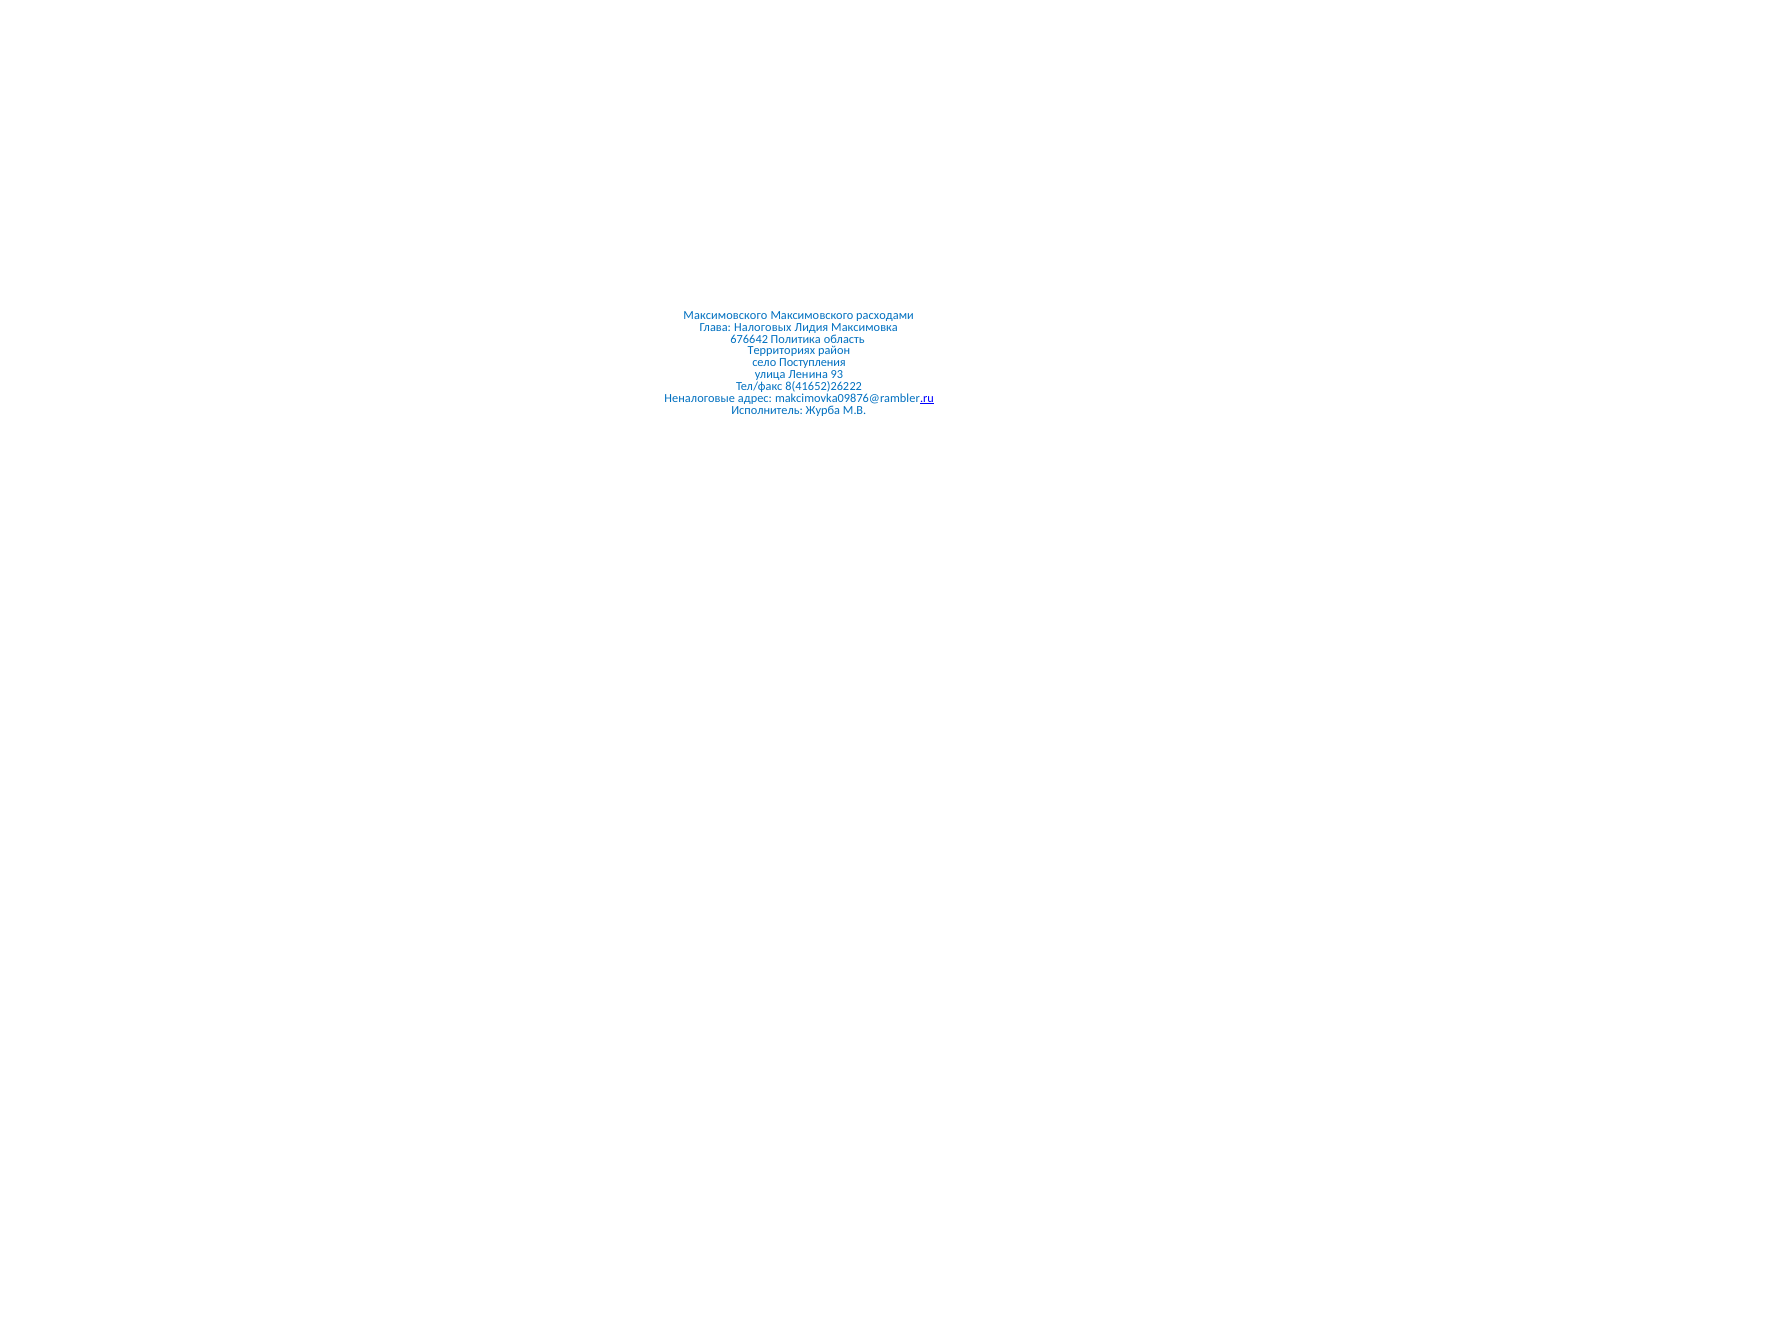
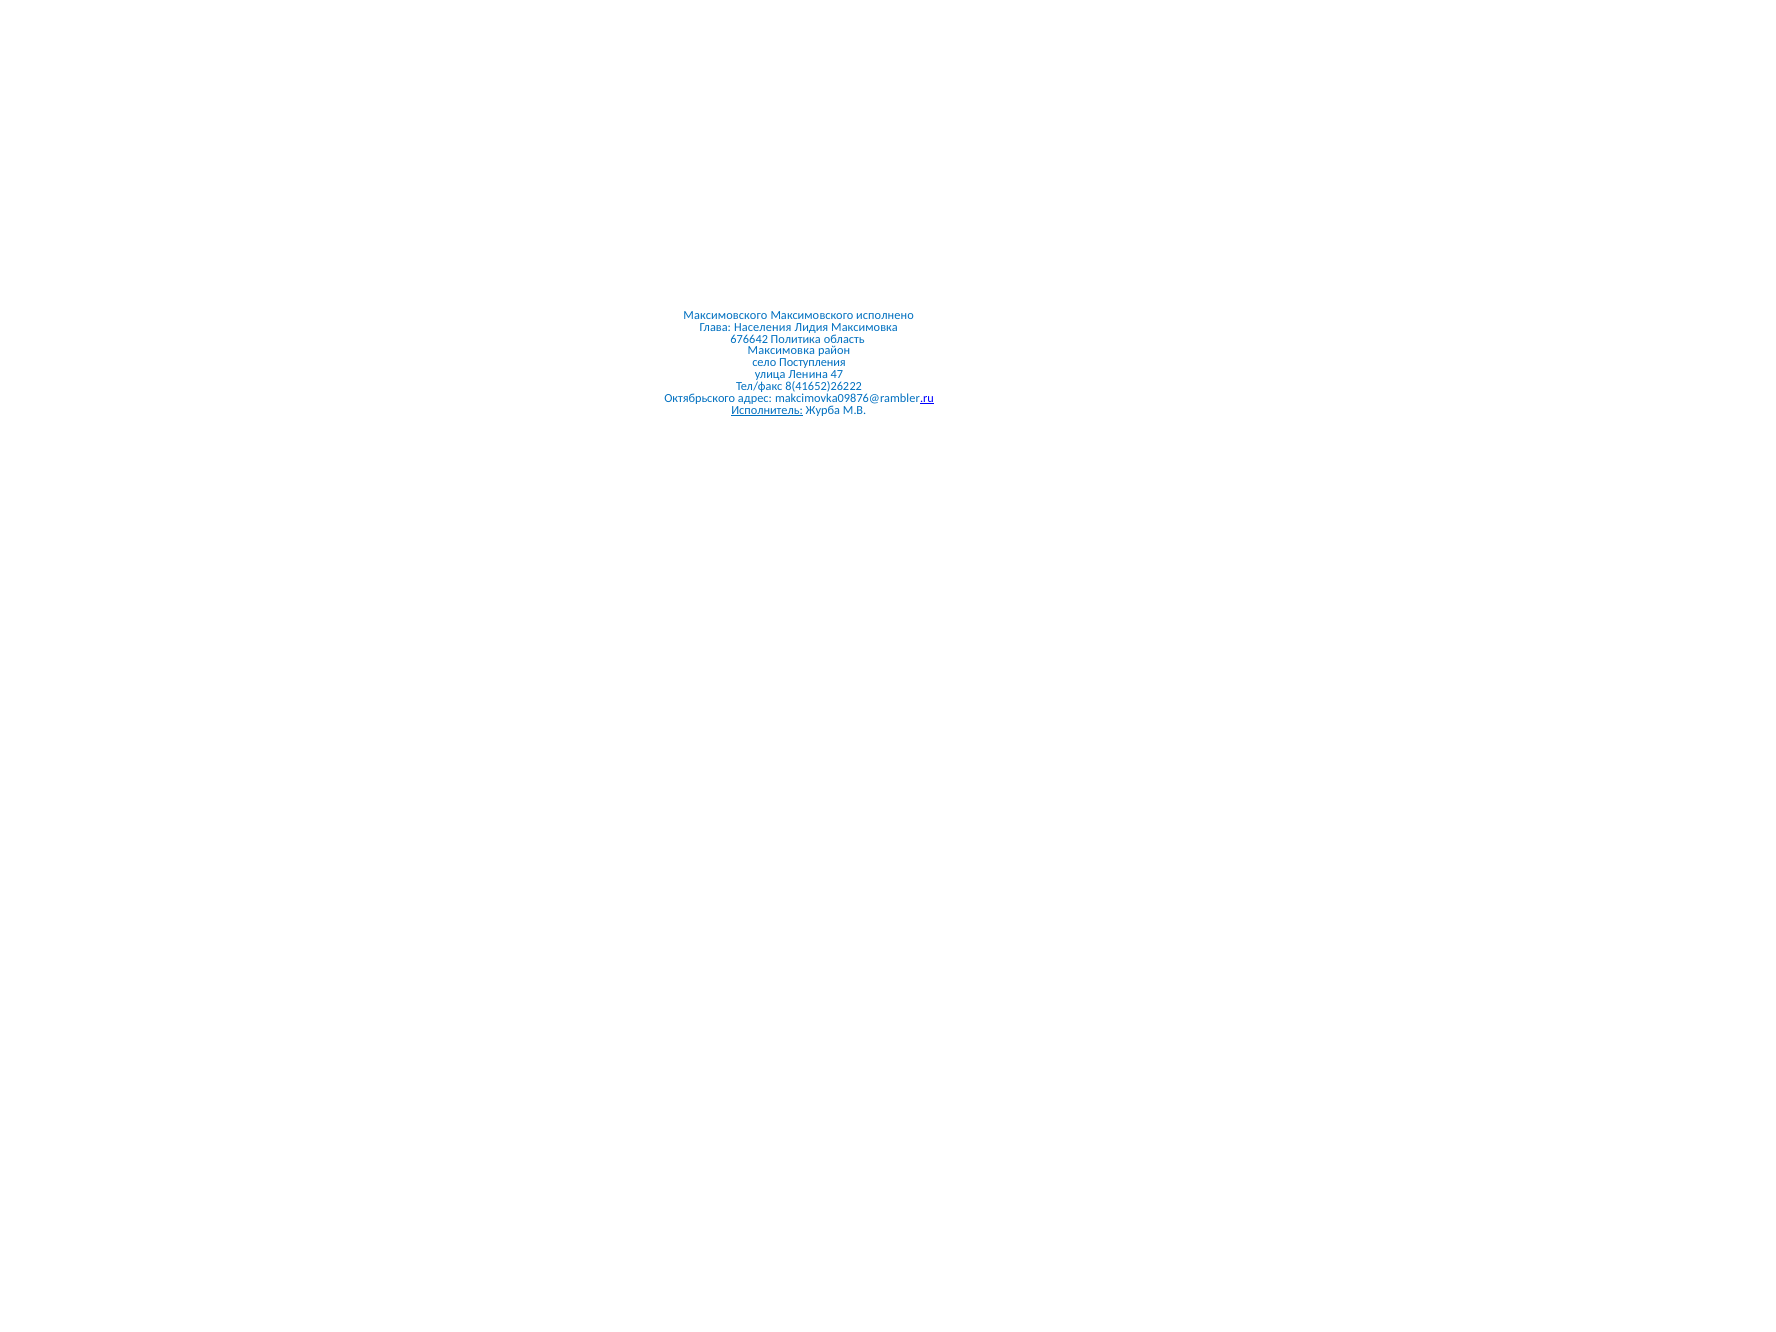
расходами: расходами -> исполнено (885, 315)
Налоговых: Налоговых -> Населения (763, 327)
Территориях: Территориях -> Максимовка (781, 351)
93: 93 -> 47 (837, 374)
Неналоговые: Неналоговые -> Октябрьского (700, 398)
Исполнитель underline: none -> present (767, 410)
